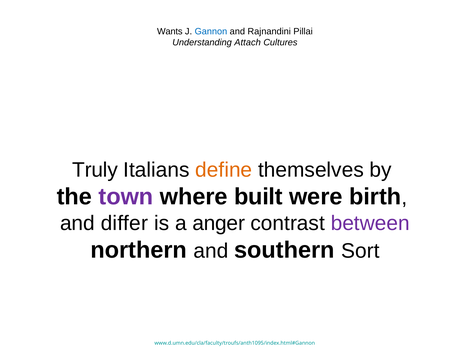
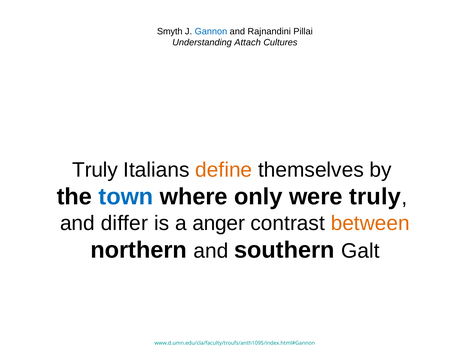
Wants: Wants -> Smyth (170, 32)
town colour: purple -> blue (126, 196)
built: built -> only (258, 196)
were birth: birth -> truly (375, 196)
between colour: purple -> orange (370, 223)
Sort: Sort -> Galt (360, 251)
